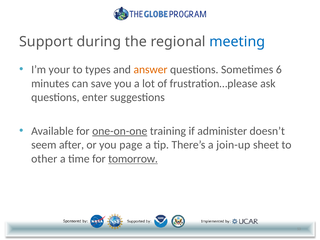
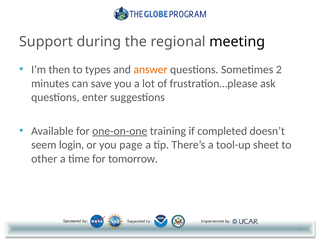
meeting colour: blue -> black (237, 42)
your: your -> then (59, 70)
6: 6 -> 2 (279, 70)
administer: administer -> completed (222, 131)
after: after -> login (72, 145)
join-up: join-up -> tool-up (233, 145)
tomorrow underline: present -> none (133, 159)
